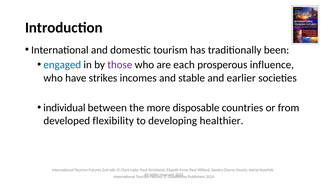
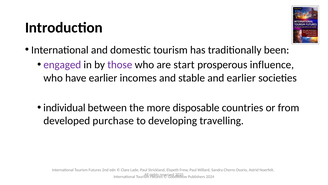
engaged colour: blue -> purple (62, 65)
each: each -> start (184, 65)
have strikes: strikes -> earlier (103, 78)
flexibility: flexibility -> purchase (113, 121)
healthier: healthier -> travelling (222, 121)
